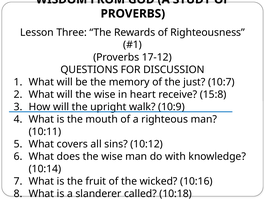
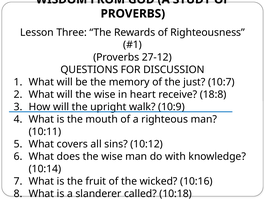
17-12: 17-12 -> 27-12 (157, 57)
15:8: 15:8 -> 18:8 (213, 94)
